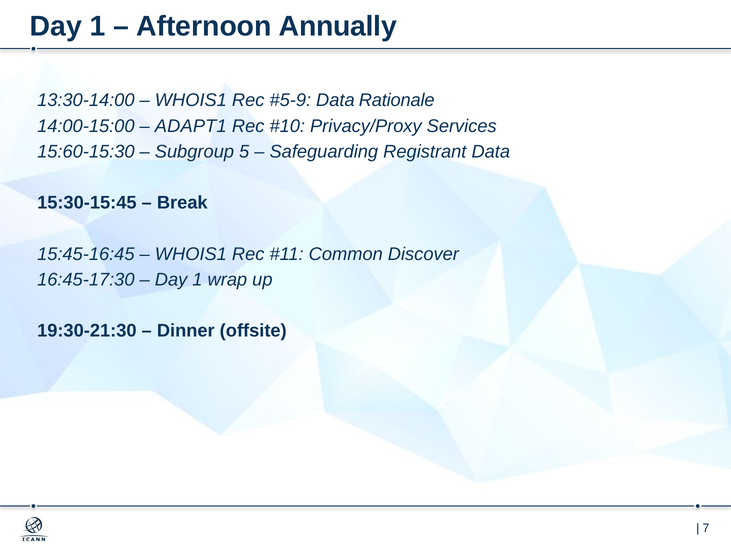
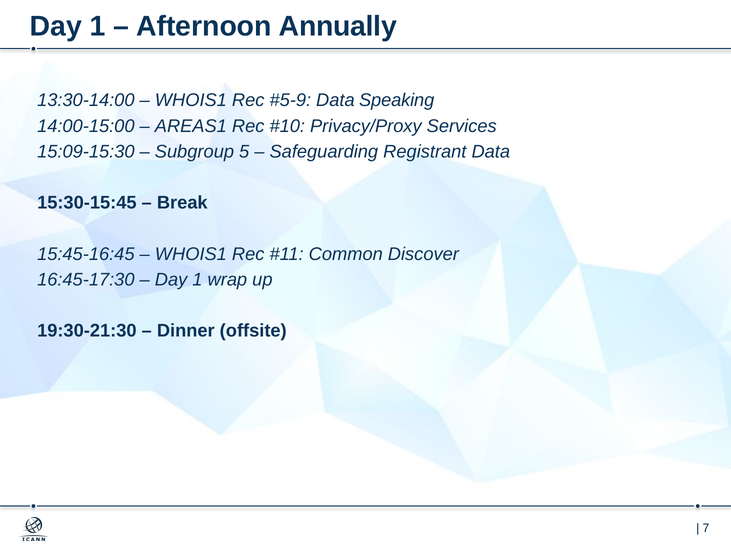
Rationale: Rationale -> Speaking (397, 100)
ADAPT1: ADAPT1 -> AREAS1 (191, 126)
15:60-15:30: 15:60-15:30 -> 15:09-15:30 (86, 151)
